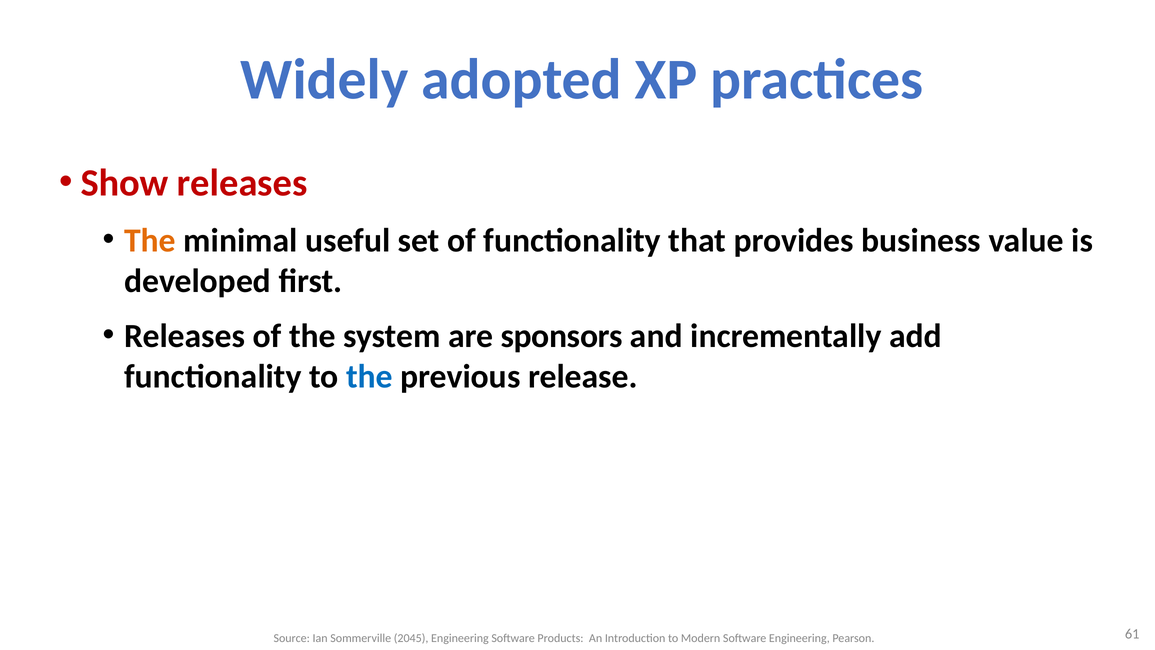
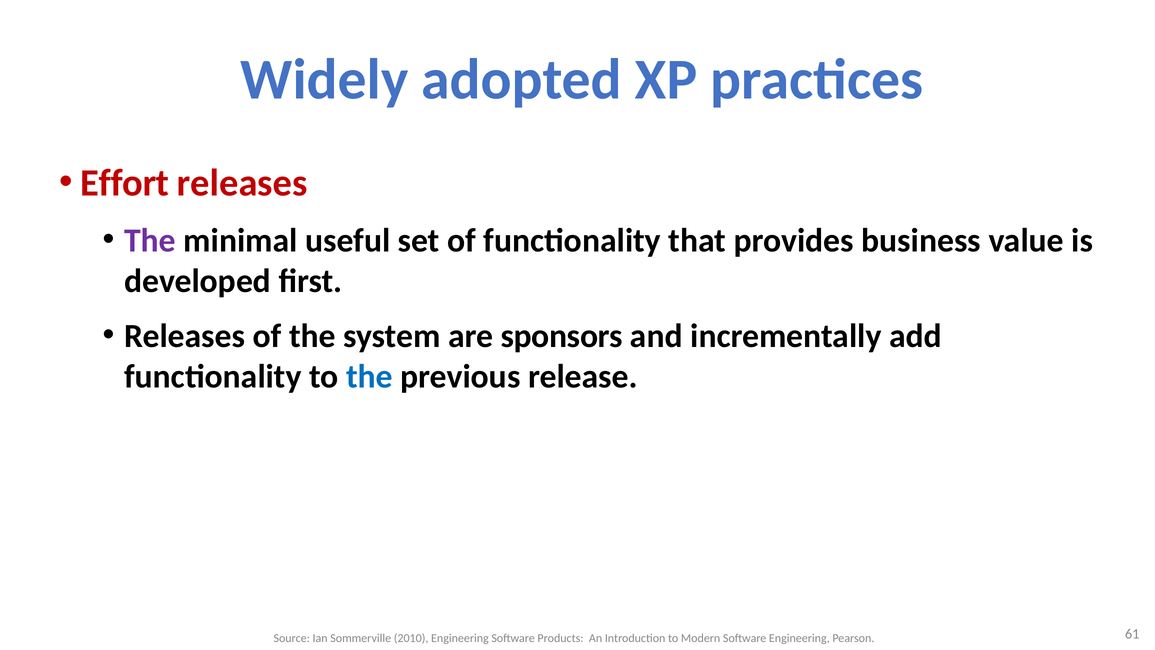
Show: Show -> Effort (125, 183)
The colour: orange -> purple (150, 241)
2045: 2045 -> 2010 (411, 638)
